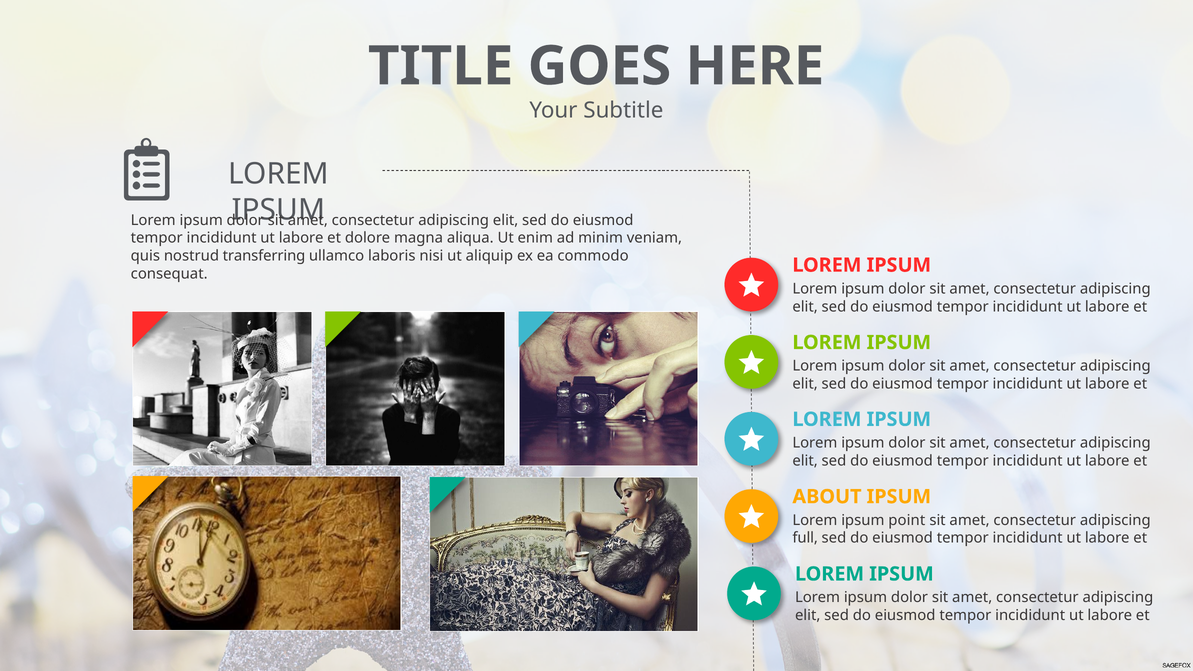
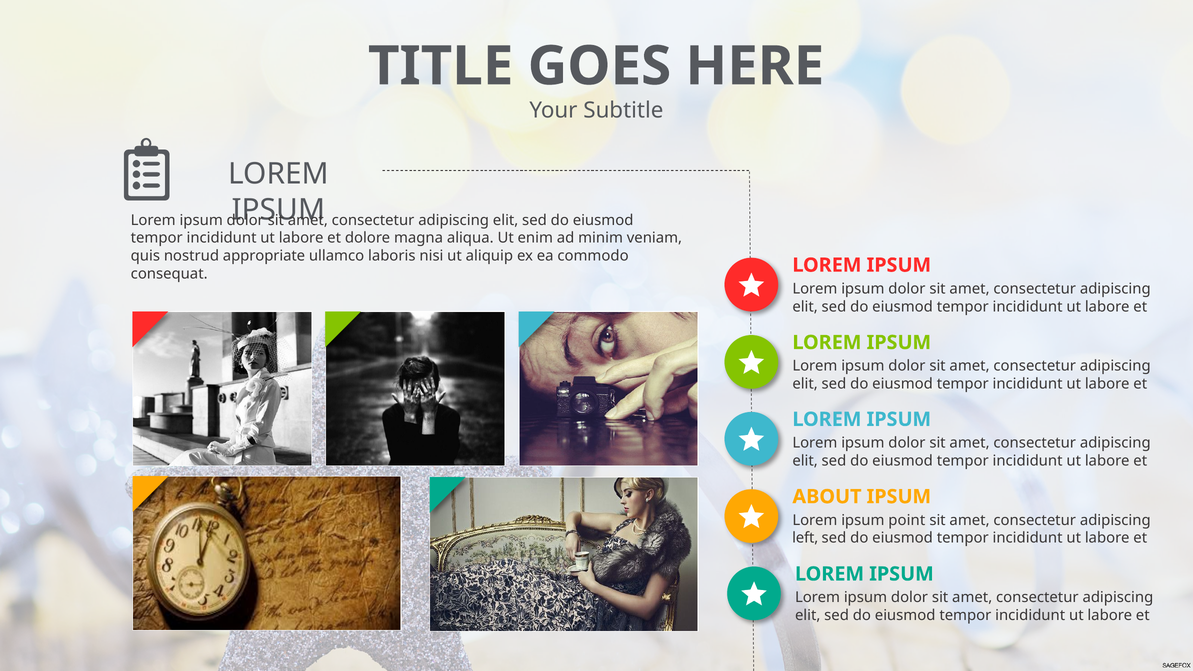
transferring: transferring -> appropriate (264, 256)
full: full -> left (805, 538)
